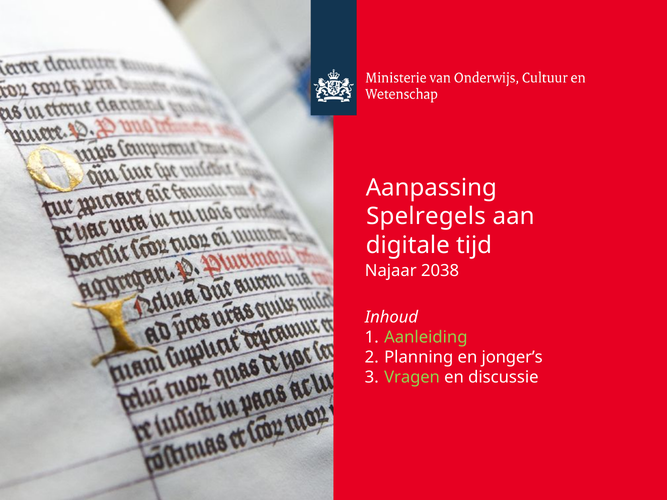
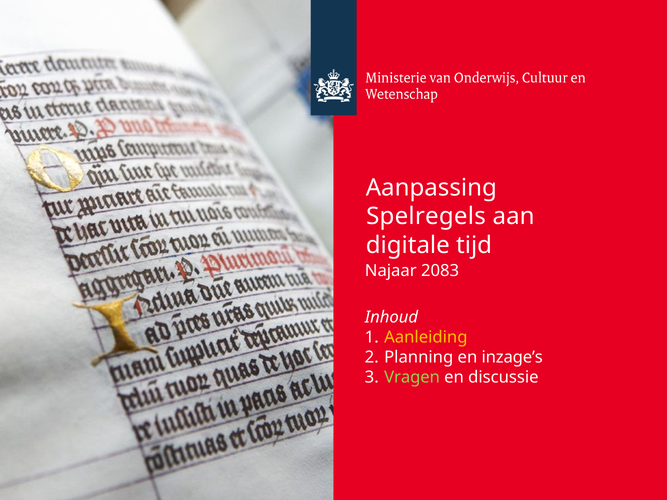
2038: 2038 -> 2083 (440, 271)
Aanleiding colour: light green -> yellow (426, 337)
jonger’s: jonger’s -> inzage’s (512, 357)
